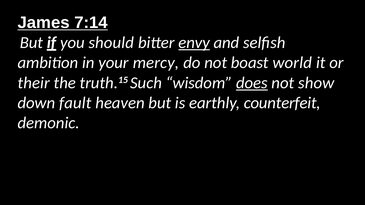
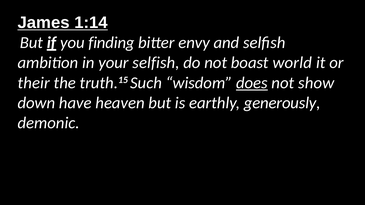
7:14: 7:14 -> 1:14 (91, 23)
should: should -> finding (111, 43)
envy underline: present -> none (194, 43)
your mercy: mercy -> selfish (156, 63)
fault: fault -> have (75, 103)
counterfeit: counterfeit -> generously (282, 103)
